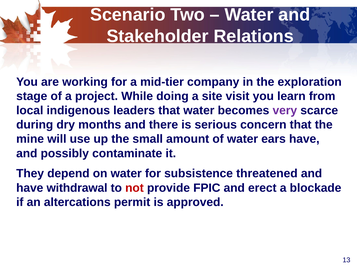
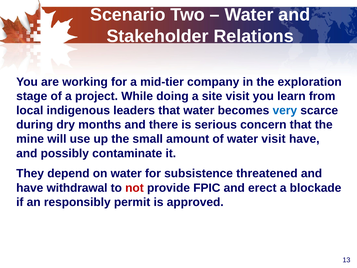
very colour: purple -> blue (285, 110)
water ears: ears -> visit (273, 139)
altercations: altercations -> responsibly (77, 202)
